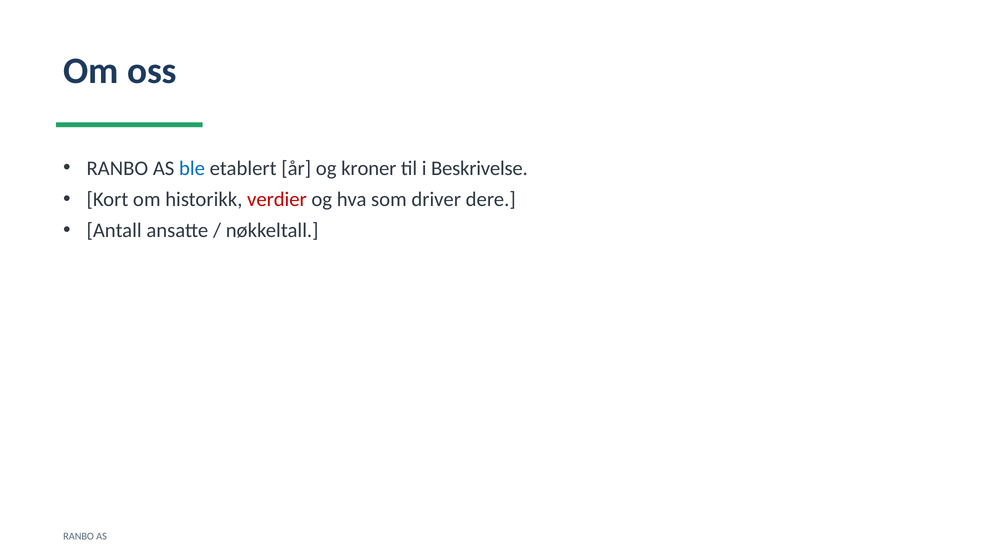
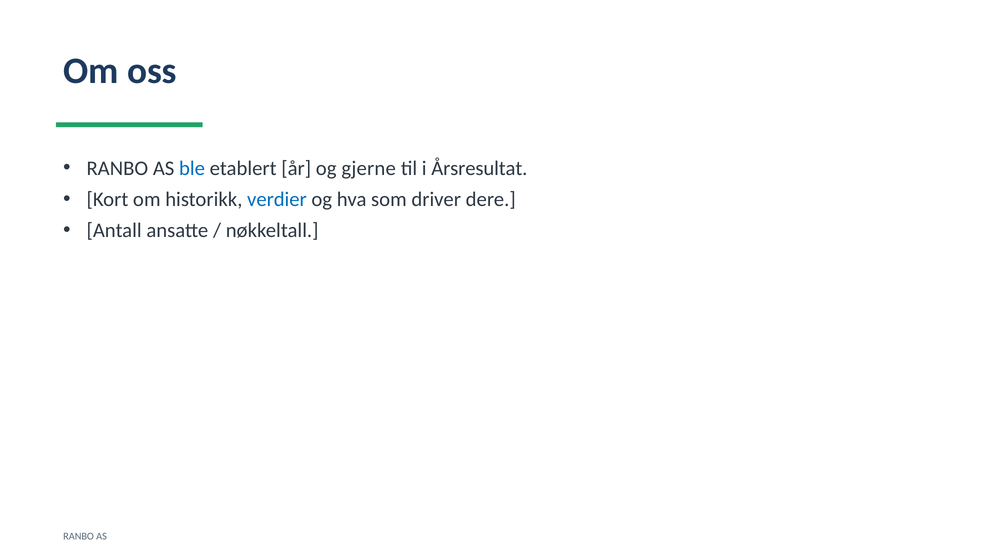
kroner: kroner -> gjerne (369, 168)
Beskrivelse: Beskrivelse -> Årsresultat (479, 168)
verdier colour: red -> blue (277, 199)
